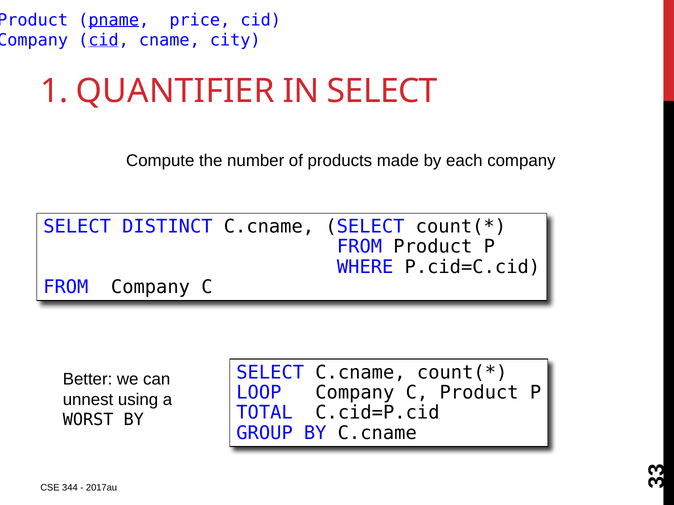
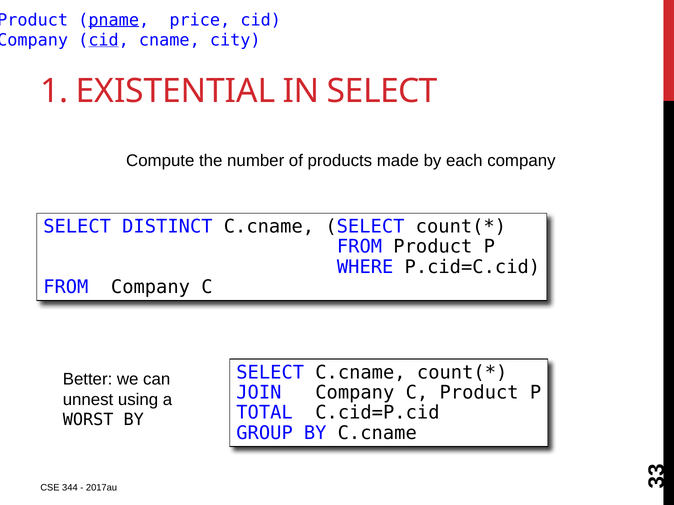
QUANTIFIER: QUANTIFIER -> EXISTENTIAL (176, 91)
LOOP: LOOP -> JOIN (259, 393)
